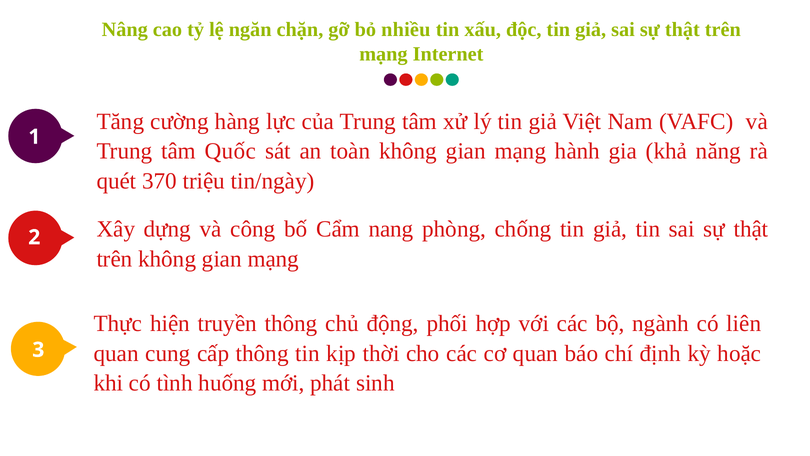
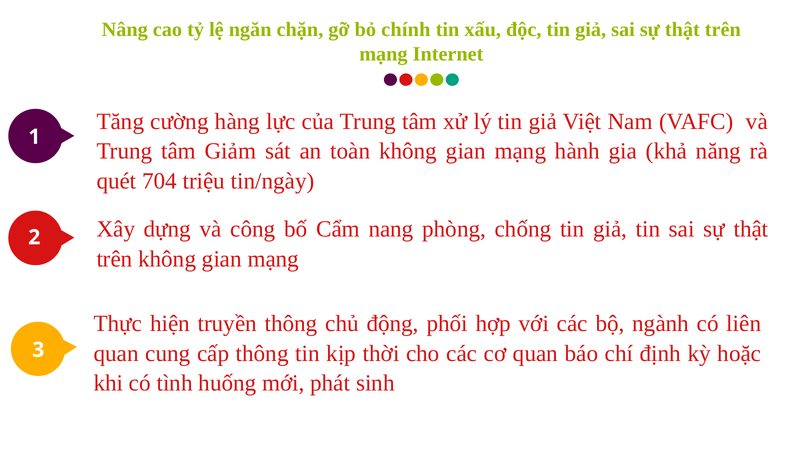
nhiều: nhiều -> chính (406, 30)
Quốc: Quốc -> Giảm (230, 151)
370: 370 -> 704 (160, 181)
